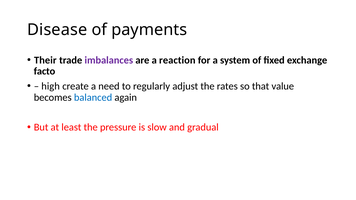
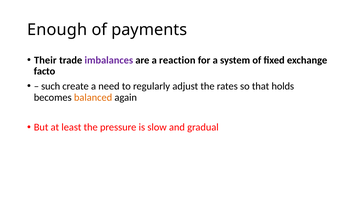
Disease: Disease -> Enough (57, 30)
high: high -> such (51, 86)
value: value -> holds (283, 86)
balanced colour: blue -> orange (93, 98)
